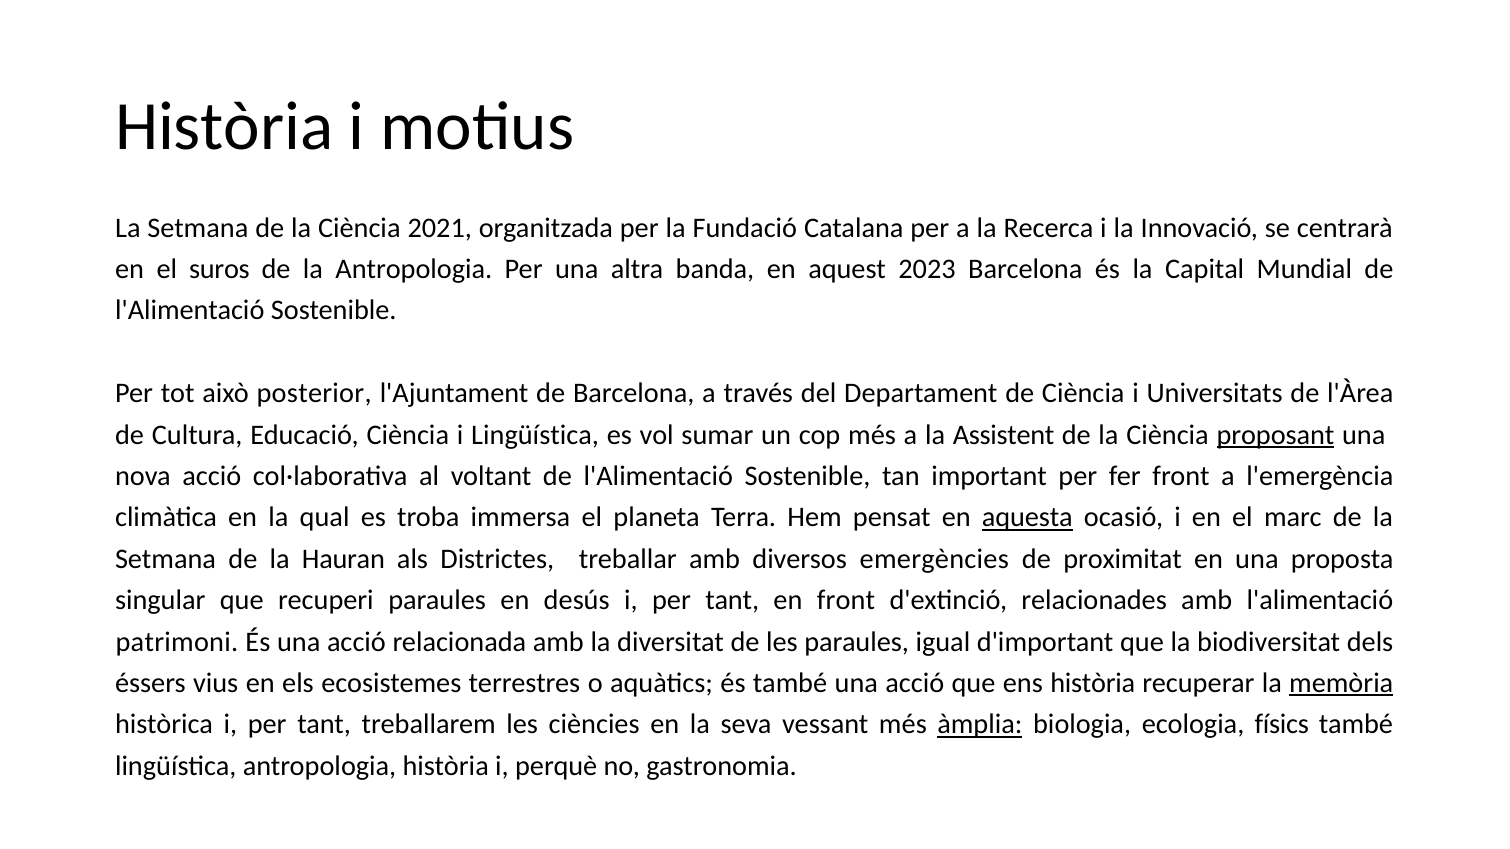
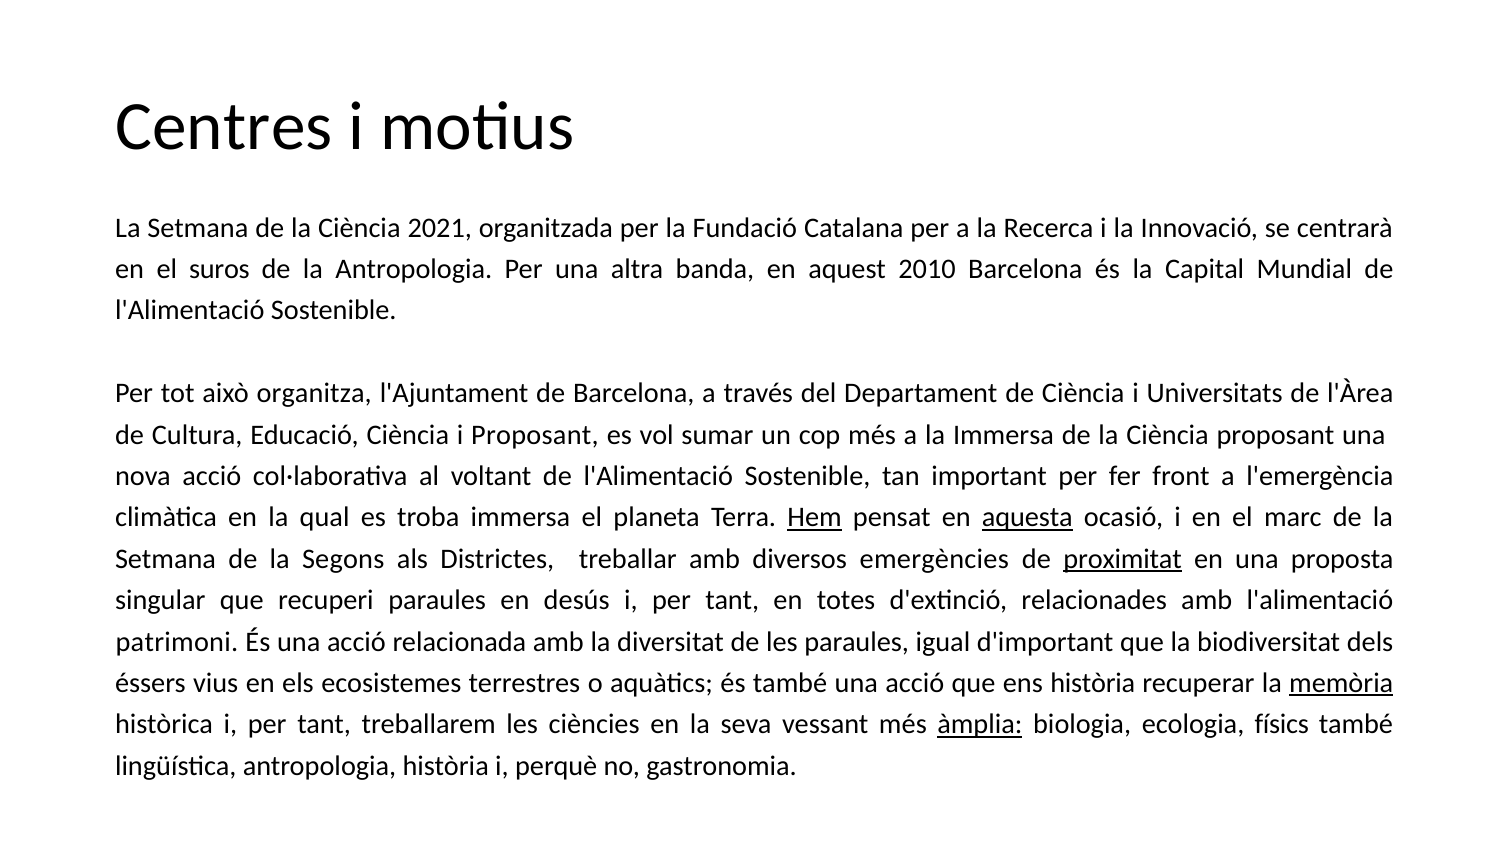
Història: Història -> Centres (224, 127)
2023: 2023 -> 2010 (927, 269)
posterior: posterior -> organitza (314, 393)
i Lingüística: Lingüística -> Proposant (535, 435)
la Assistent: Assistent -> Immersa (1003, 435)
proposant underline: present -> none (1275, 435)
Hem underline: none -> present (815, 518)
Hauran: Hauran -> Segons (343, 559)
proximitat underline: none -> present (1123, 559)
en front: front -> totes (846, 601)
